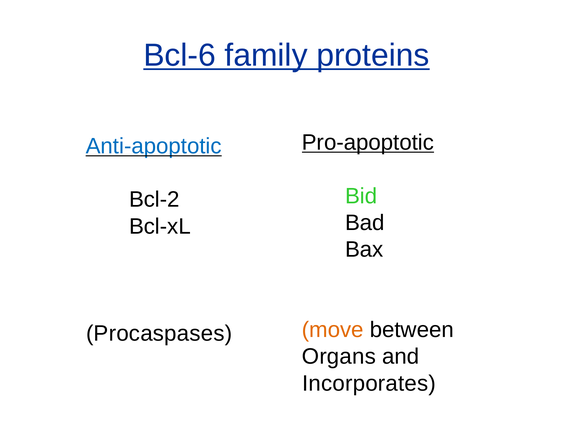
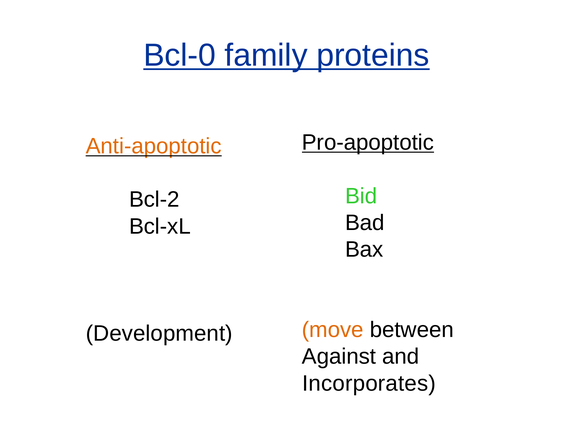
Bcl-6: Bcl-6 -> Bcl-0 (180, 55)
Anti-apoptotic colour: blue -> orange (154, 146)
Procaspases: Procaspases -> Development (159, 333)
Organs: Organs -> Against (339, 356)
